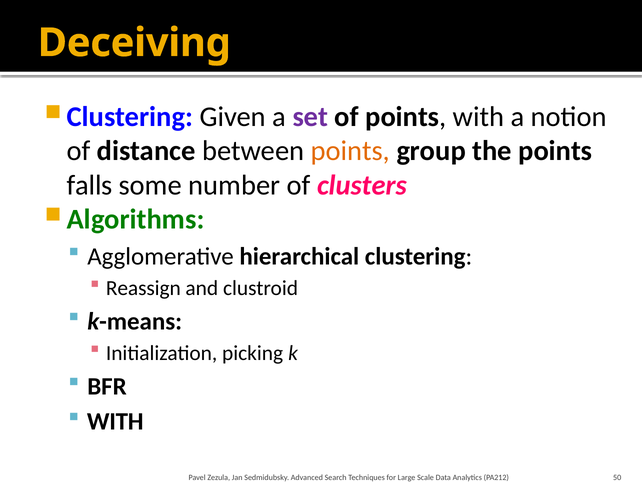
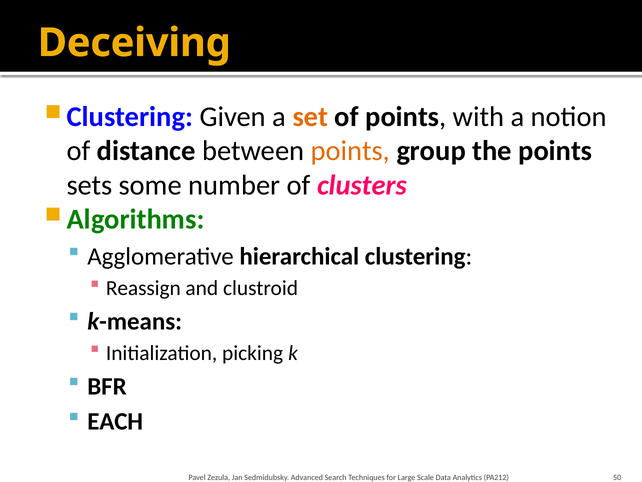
set colour: purple -> orange (310, 116)
falls: falls -> sets (90, 185)
WITH: WITH -> EACH (115, 421)
